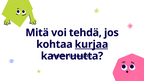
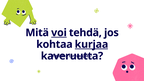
voi underline: none -> present (59, 33)
